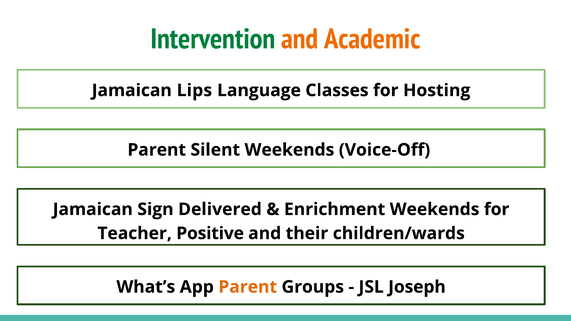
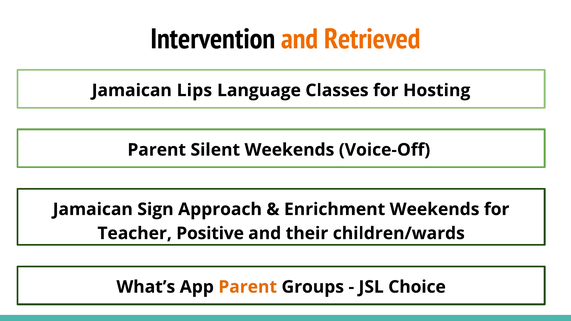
Intervention colour: green -> black (213, 39)
Academic: Academic -> Retrieved (372, 39)
Delivered: Delivered -> Approach (220, 209)
Joseph: Joseph -> Choice (417, 287)
